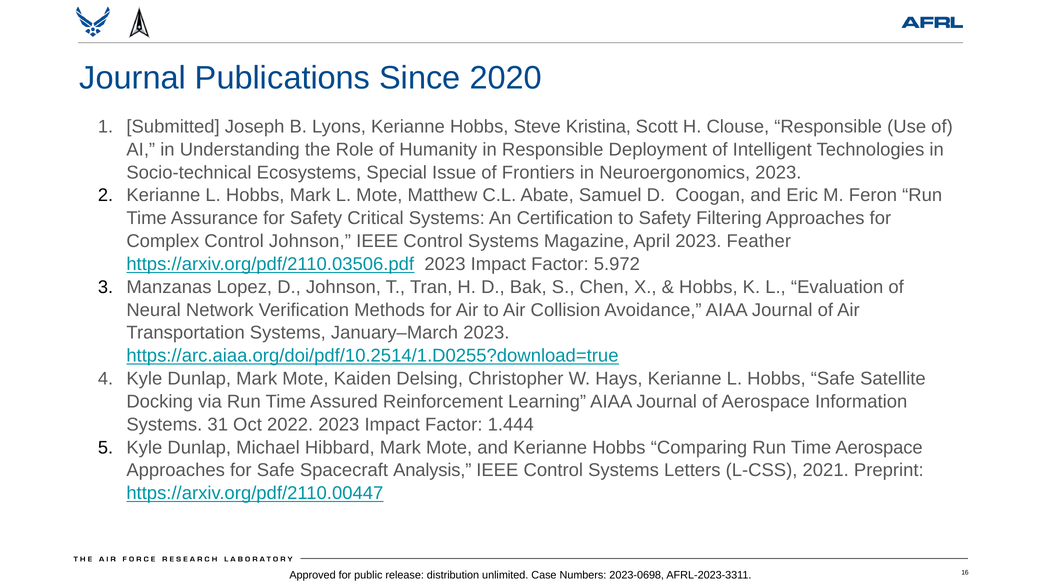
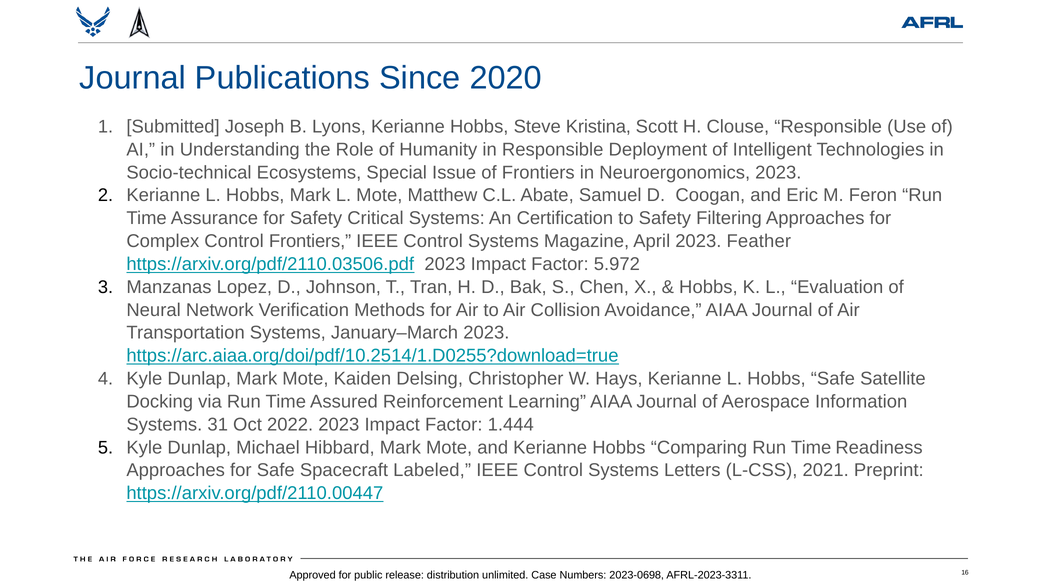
Control Johnson: Johnson -> Frontiers (310, 241)
Time Aerospace: Aerospace -> Readiness (879, 447)
Analysis: Analysis -> Labeled (432, 470)
